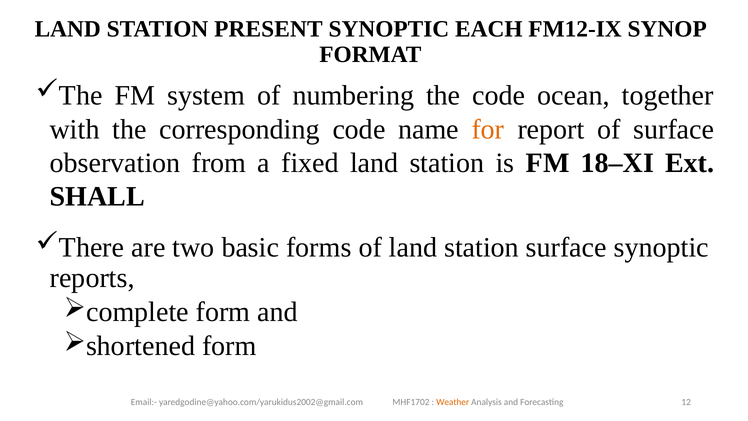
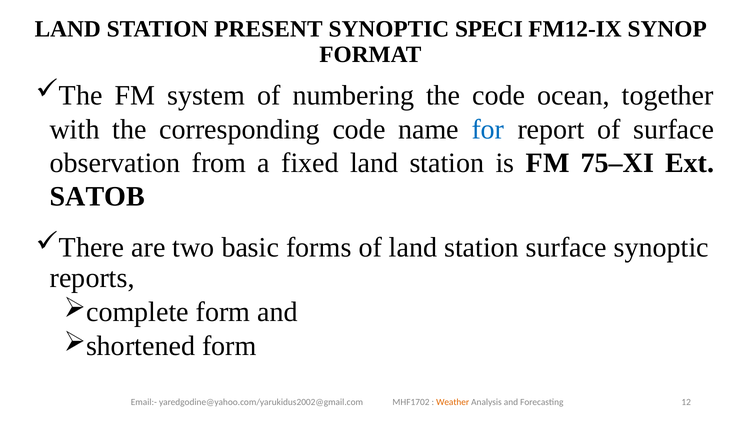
EACH: EACH -> SPECI (489, 29)
for colour: orange -> blue (488, 129)
18–XI: 18–XI -> 75–XI (617, 163)
SHALL: SHALL -> SATOB (97, 197)
